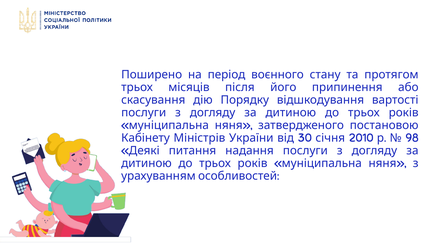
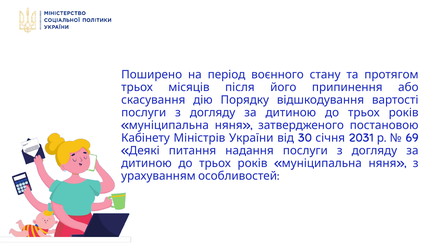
2010: 2010 -> 2031 (361, 138)
98: 98 -> 69 (412, 138)
